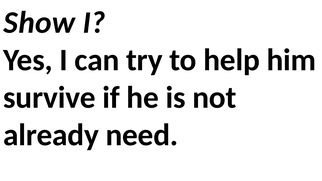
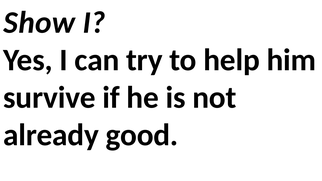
need: need -> good (142, 135)
